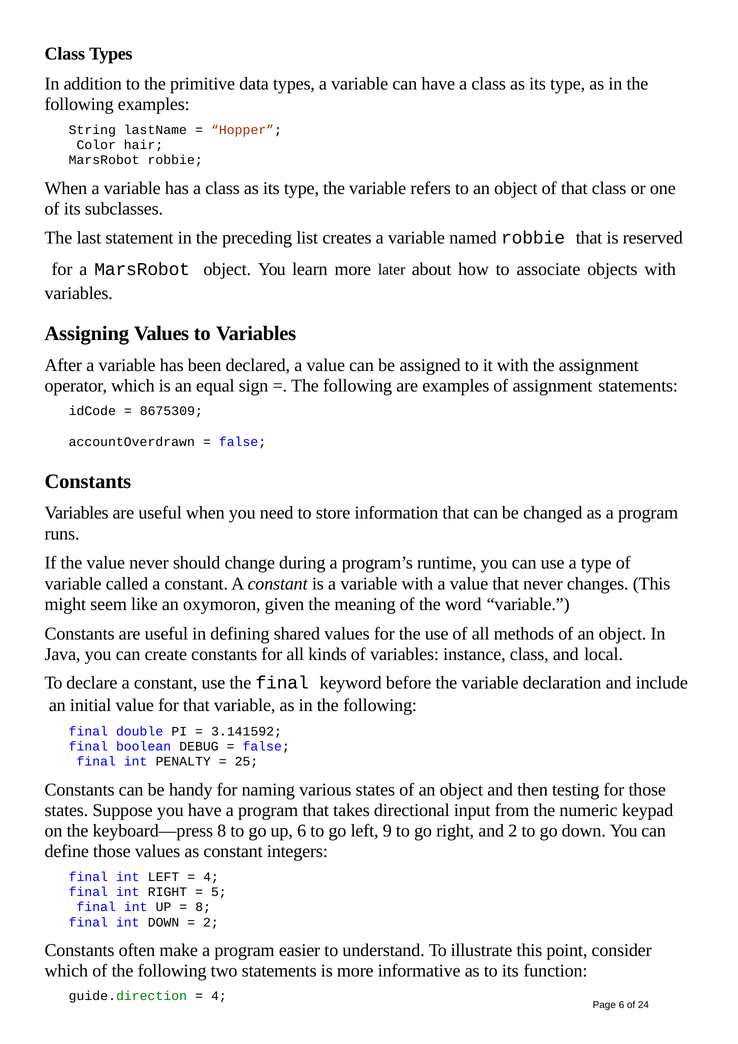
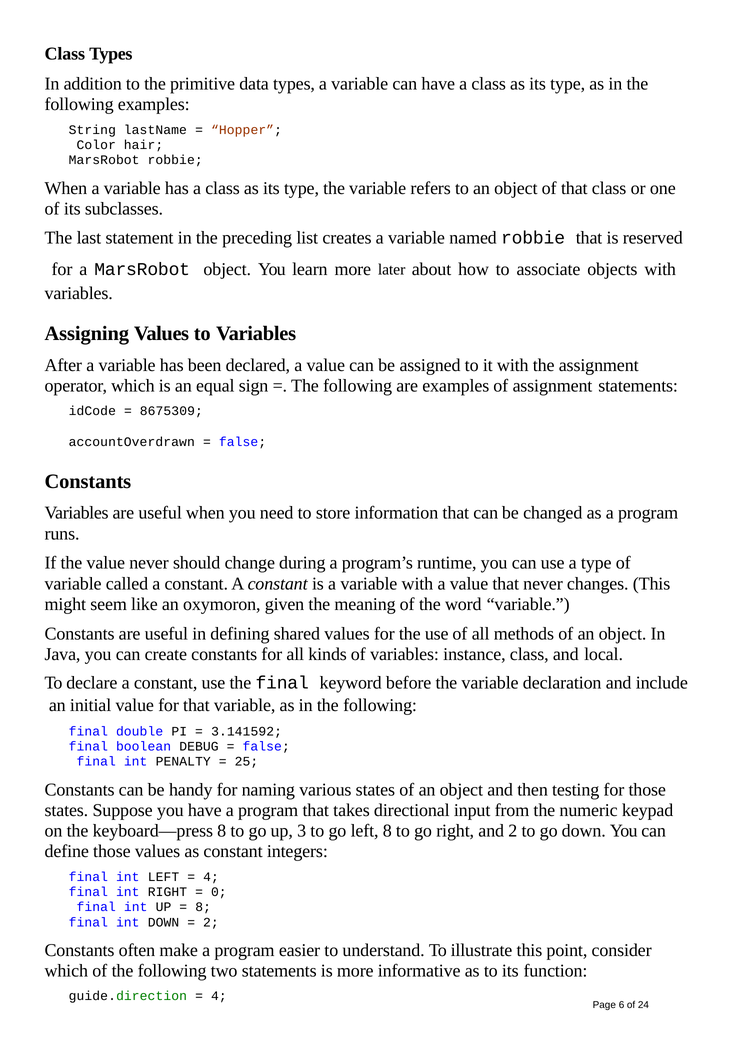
up 6: 6 -> 3 (302, 831)
left 9: 9 -> 8 (387, 831)
5: 5 -> 0 (219, 892)
